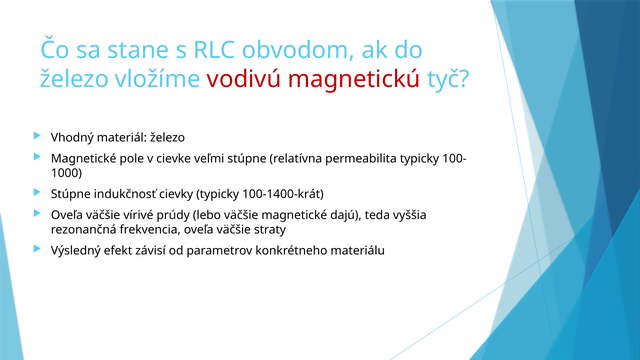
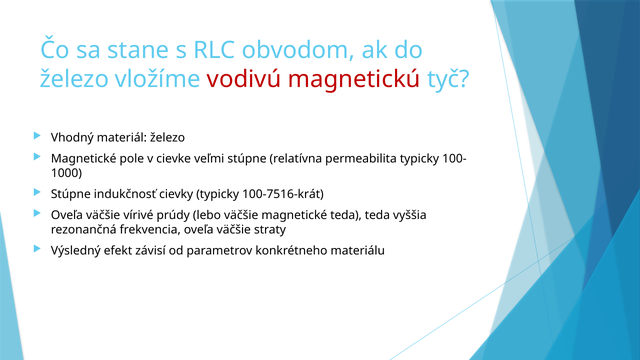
100-1400-krát: 100-1400-krát -> 100-7516-krát (283, 194)
magnetické dajú: dajú -> teda (346, 215)
